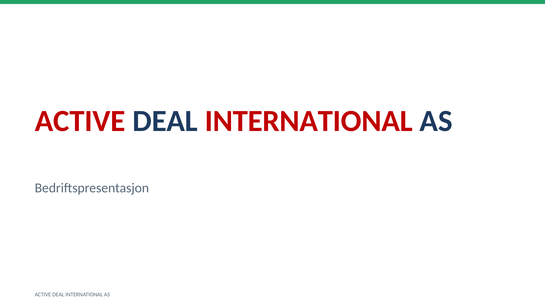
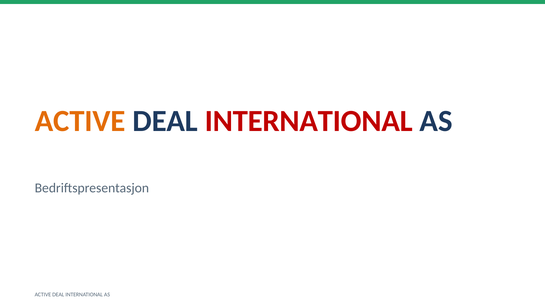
ACTIVE colour: red -> orange (80, 121)
